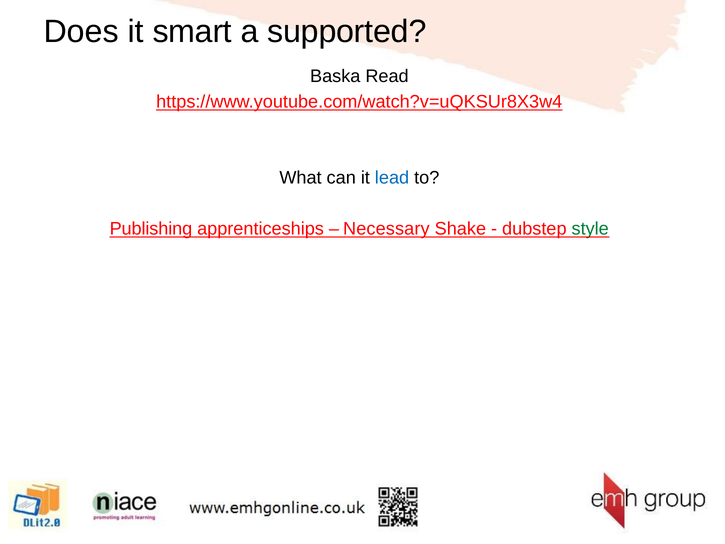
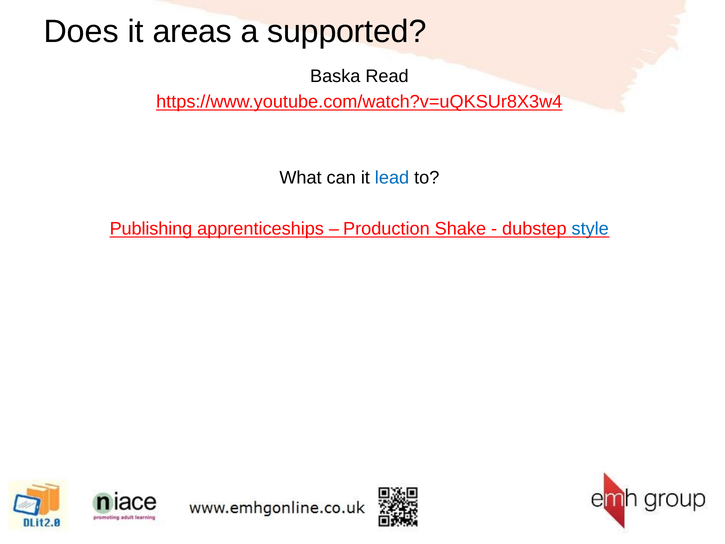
smart: smart -> areas (192, 31)
Necessary: Necessary -> Production (386, 229)
style colour: green -> blue (590, 229)
